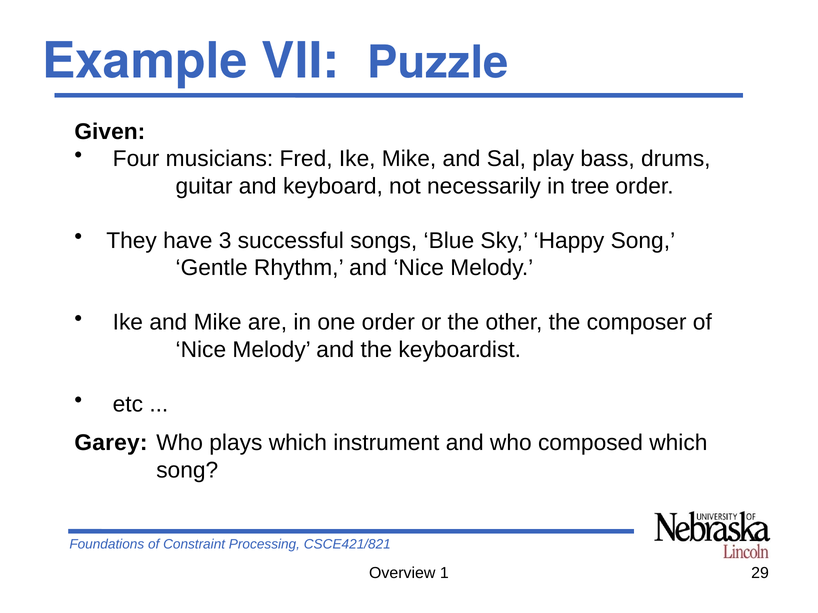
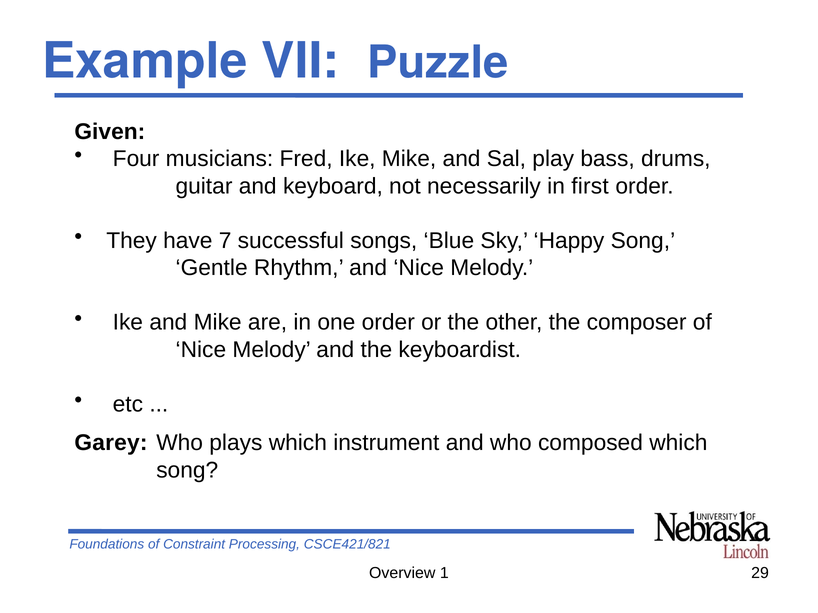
tree: tree -> first (590, 186)
3: 3 -> 7 (225, 241)
